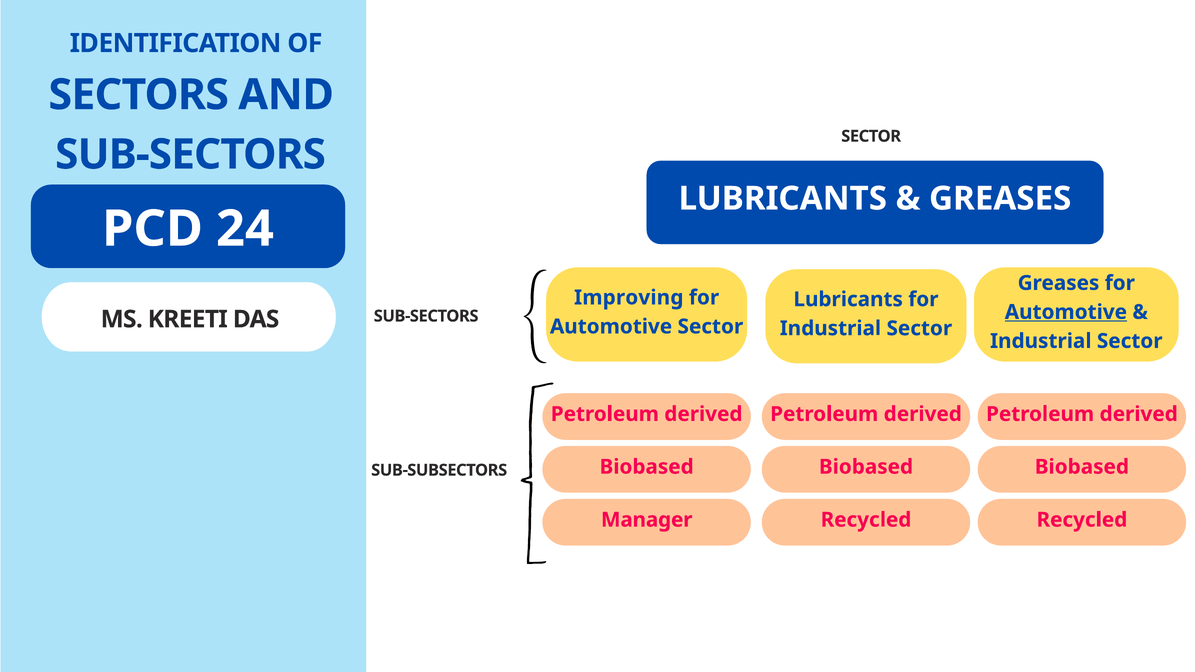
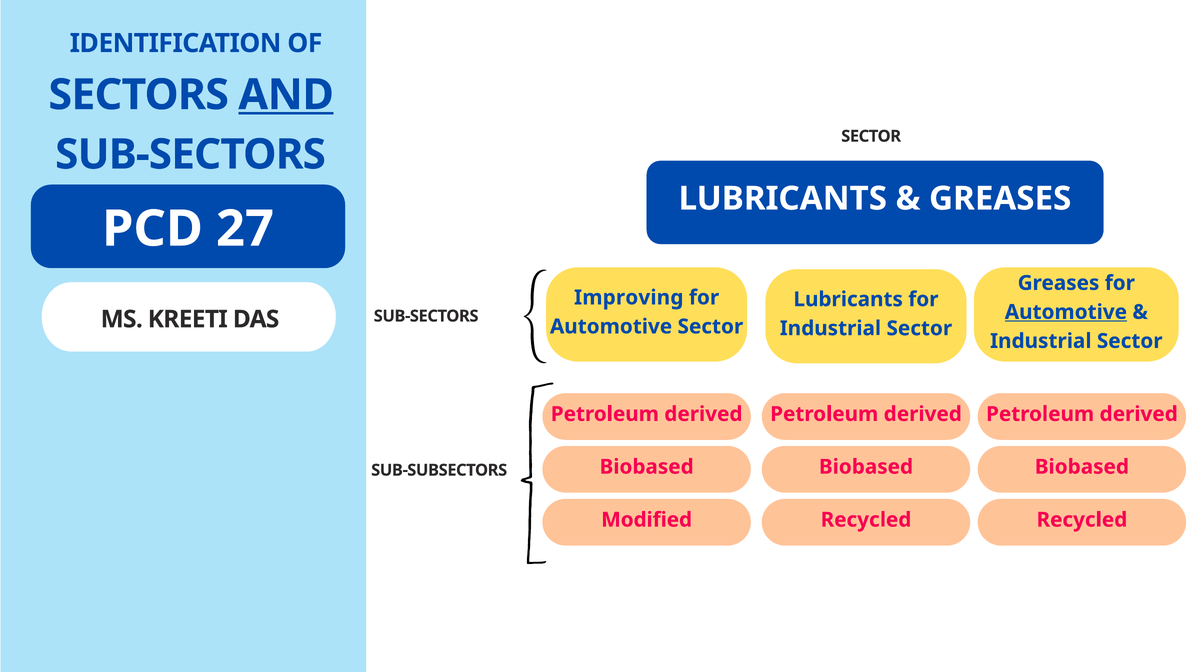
AND underline: none -> present (286, 95)
24: 24 -> 27 (245, 229)
Manager: Manager -> Modified (647, 520)
